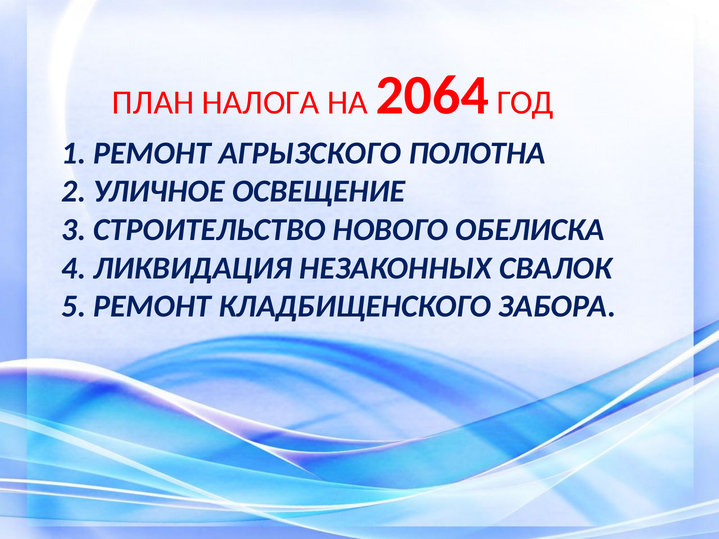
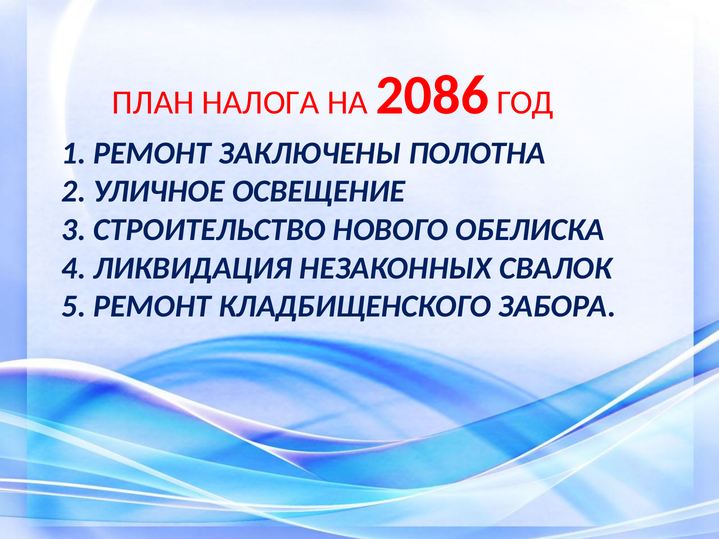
2064: 2064 -> 2086 (432, 96)
АГРЫЗСКОГО: АГРЫЗСКОГО -> ЗАКЛЮЧЕНЫ (310, 153)
